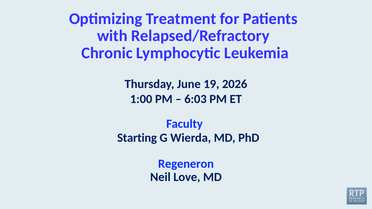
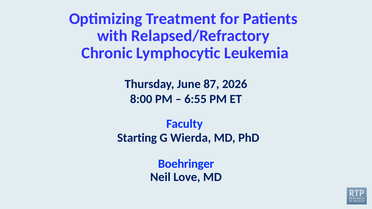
19: 19 -> 87 (211, 84)
1:00: 1:00 -> 8:00 (141, 99)
6:03: 6:03 -> 6:55 (195, 99)
Regeneron: Regeneron -> Boehringer (186, 164)
